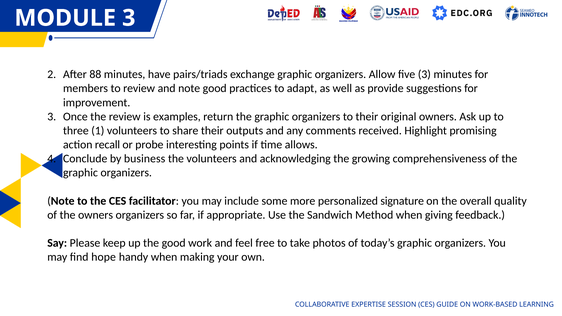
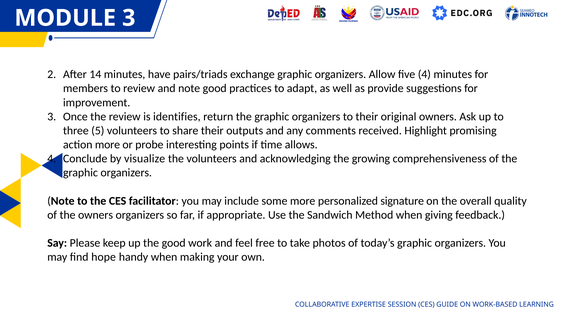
88: 88 -> 14 (95, 74)
five 3: 3 -> 4 (424, 74)
examples: examples -> identifies (177, 117)
three 1: 1 -> 5 (98, 131)
action recall: recall -> more (107, 145)
business: business -> visualize (145, 159)
